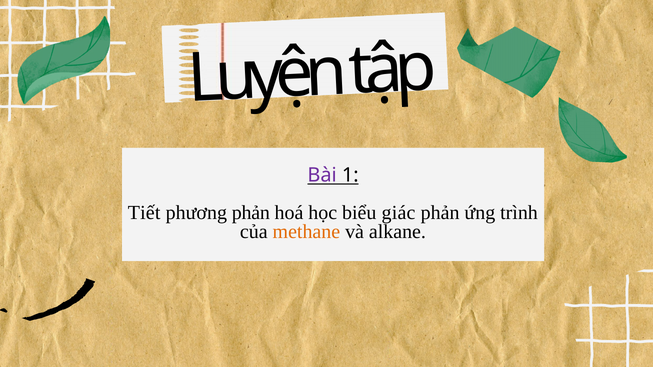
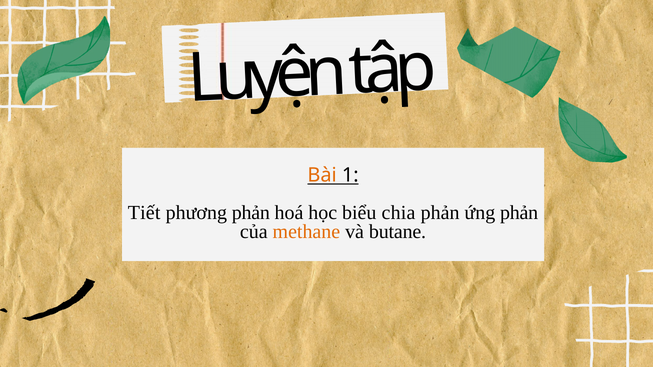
Bài colour: purple -> orange (322, 175)
giác: giác -> chia (398, 213)
ứng trình: trình -> phản (519, 213)
alkane: alkane -> butane (398, 232)
